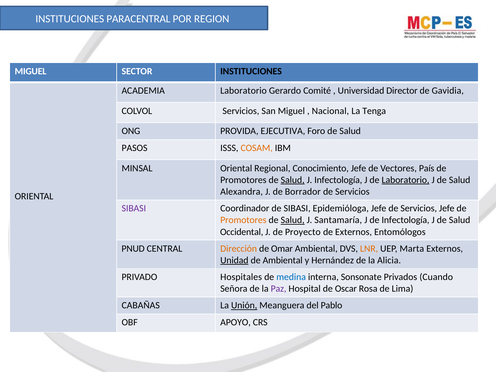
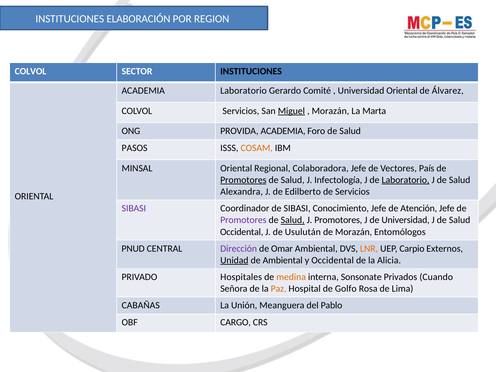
PARACENTRAL: PARACENTRAL -> ELABORACIÓN (138, 19)
MIGUEL: MIGUEL -> COLVOL (31, 71)
Universidad Director: Director -> Oriental (402, 91)
Gavidia: Gavidia -> Álvarez (448, 91)
Miguel underline: none -> present (291, 111)
Nacional: Nacional -> Morazán (330, 111)
Tenga: Tenga -> Marta (374, 111)
PROVIDA EJECUTIVA: EJECUTIVA -> ACADEMIA (283, 131)
Conocimiento: Conocimiento -> Colaboradora (321, 168)
Promotores underline: none -> present (243, 180)
Salud underline: present -> none (293, 180)
Borrador: Borrador -> Edilberto (303, 192)
Epidemióloga: Epidemióloga -> Conocimiento (341, 208)
Jefe de Servicios: Servicios -> Atención (419, 208)
Promotores colour: orange -> purple (243, 220)
J Santamaría: Santamaría -> Promotores (338, 220)
de Infectología: Infectología -> Universidad (406, 220)
Proyecto: Proyecto -> Usulután (303, 232)
de Externos: Externos -> Morazán (354, 232)
Dirección colour: orange -> purple (239, 249)
Marta: Marta -> Carpio (412, 249)
y Hernández: Hernández -> Occidental (333, 260)
medina colour: blue -> orange (291, 277)
Paz colour: purple -> orange (279, 289)
Oscar: Oscar -> Golfo (346, 289)
Unión underline: present -> none (244, 305)
APOYO: APOYO -> CARGO (236, 322)
